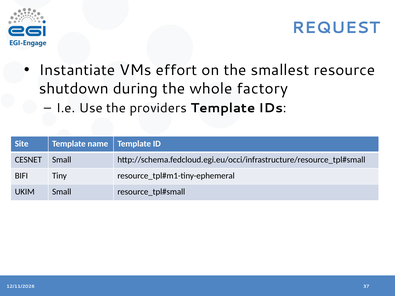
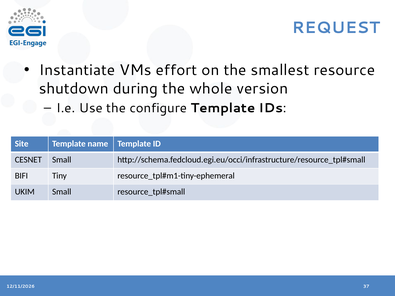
factory: factory -> version (262, 89)
providers: providers -> configure (158, 108)
